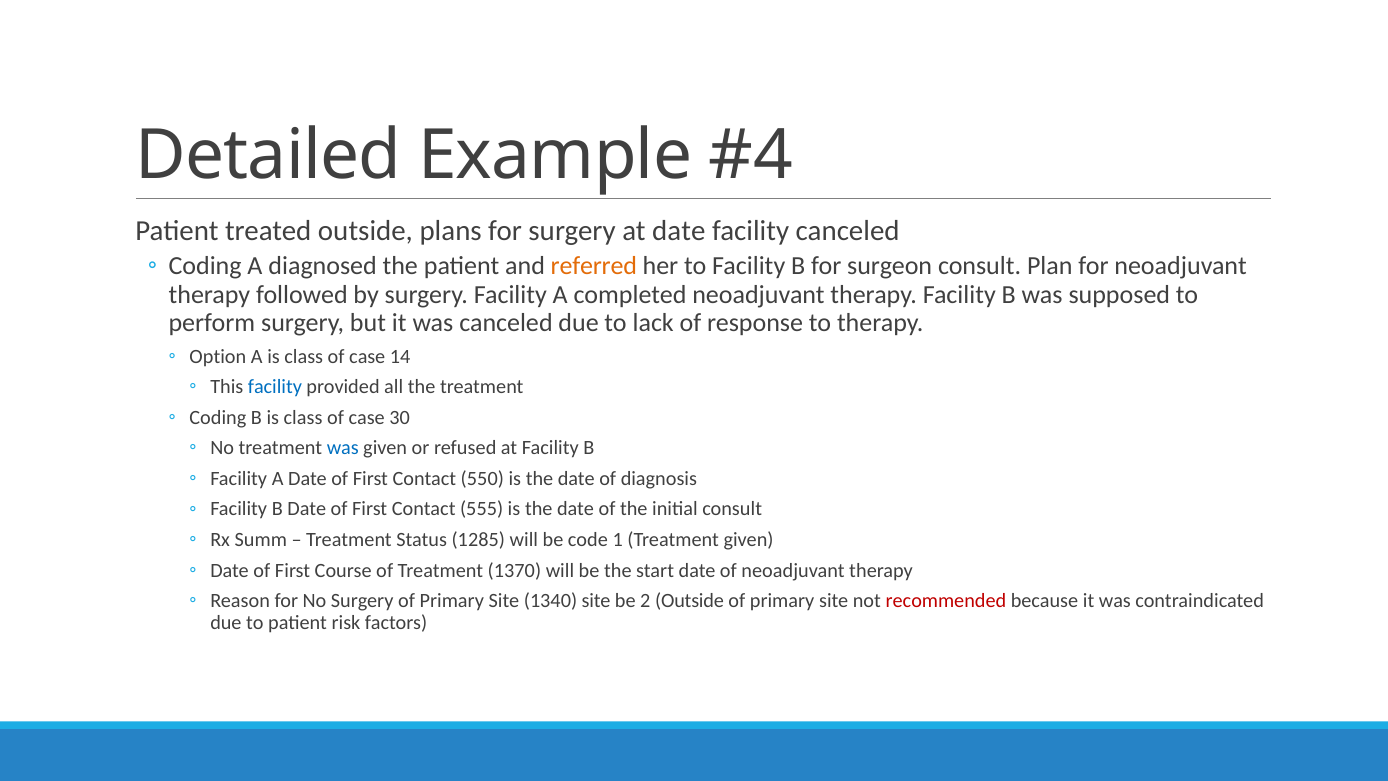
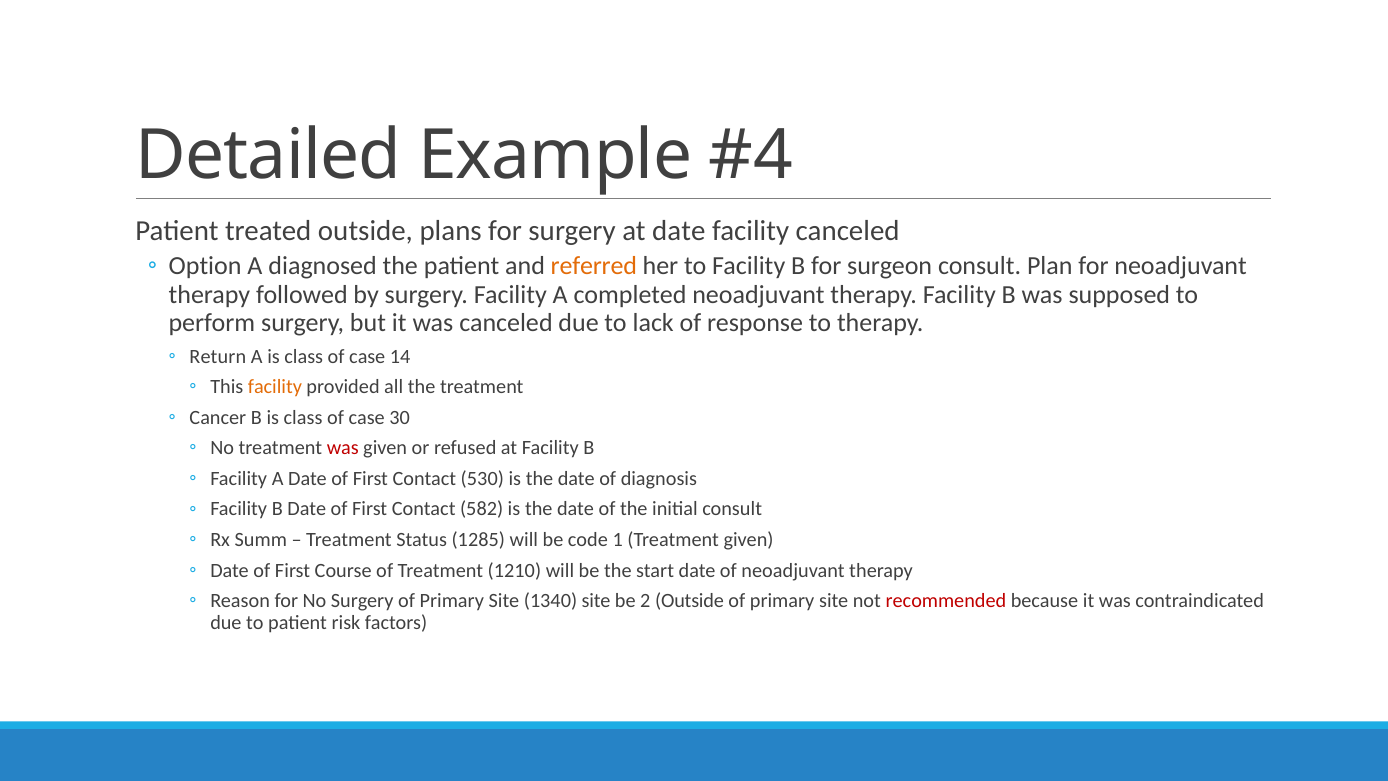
Coding: Coding -> Option (205, 266)
Option: Option -> Return (218, 356)
facility colour: blue -> orange (275, 387)
Coding: Coding -> Cancer (218, 417)
was colour: blue -> red (343, 448)
550: 550 -> 530 (482, 479)
555: 555 -> 582 (482, 509)
1370: 1370 -> 1210 (514, 570)
